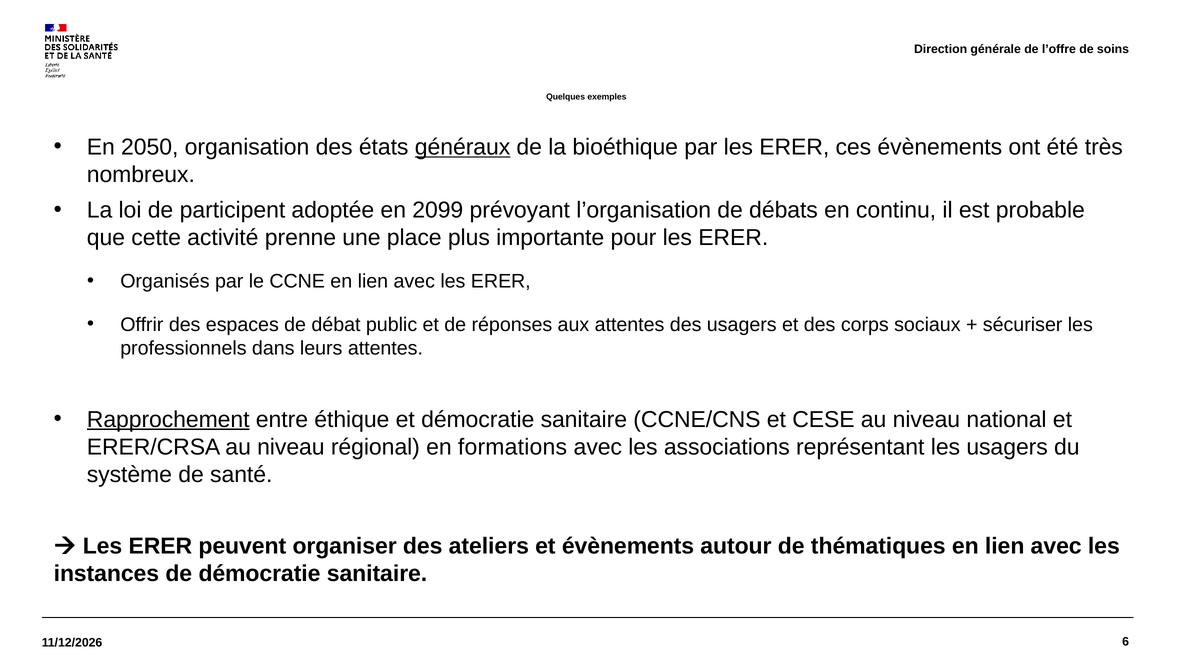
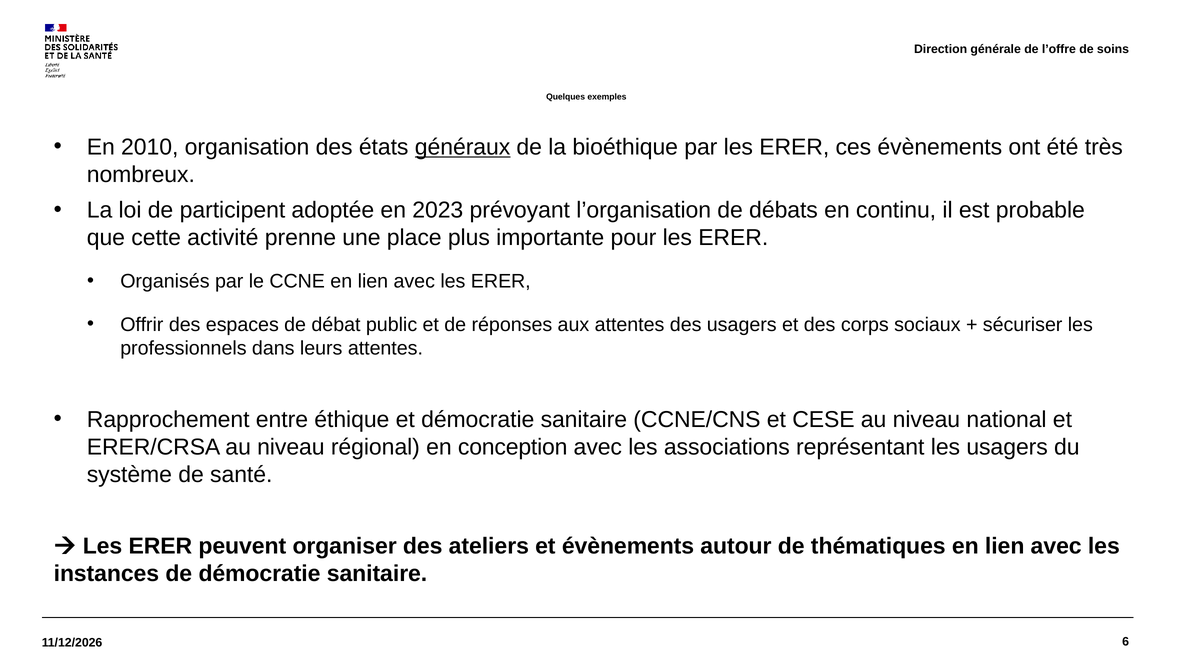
2050: 2050 -> 2010 (150, 147)
2099: 2099 -> 2023 (438, 210)
Rapprochement underline: present -> none (168, 419)
formations: formations -> conception (513, 447)
